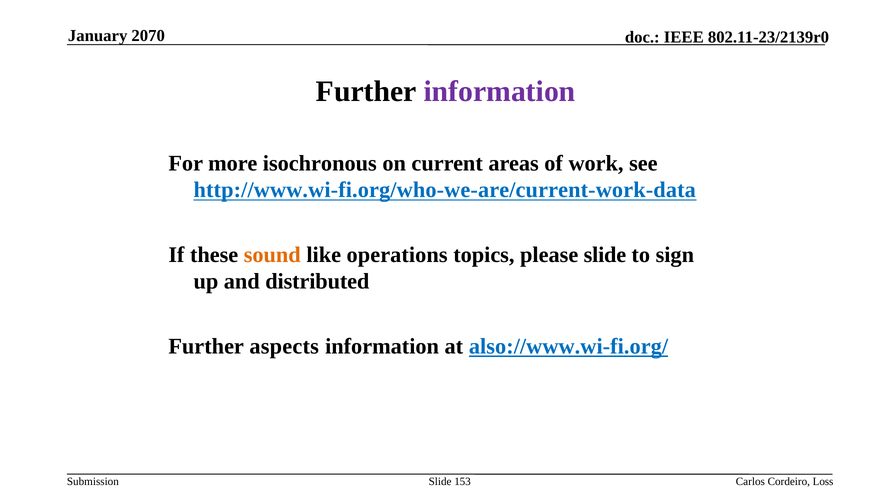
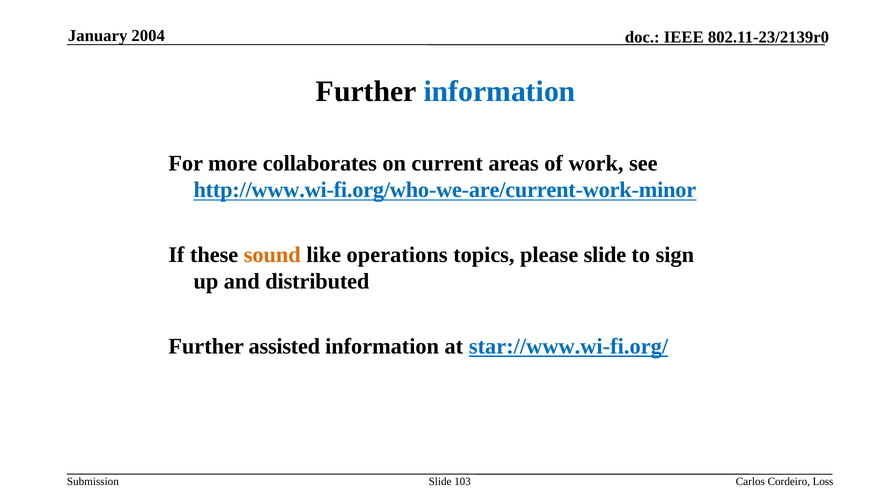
2070: 2070 -> 2004 (148, 35)
information colour: purple -> blue (499, 91)
isochronous: isochronous -> collaborates (320, 163)
http://www.wi-fi.org/who-we-are/current-work-data: http://www.wi-fi.org/who-we-are/current-work-data -> http://www.wi-fi.org/who-we-are/current-work-minor (445, 190)
aspects: aspects -> assisted (284, 346)
also://www.wi-fi.org/: also://www.wi-fi.org/ -> star://www.wi-fi.org/ (569, 346)
153: 153 -> 103 (463, 481)
